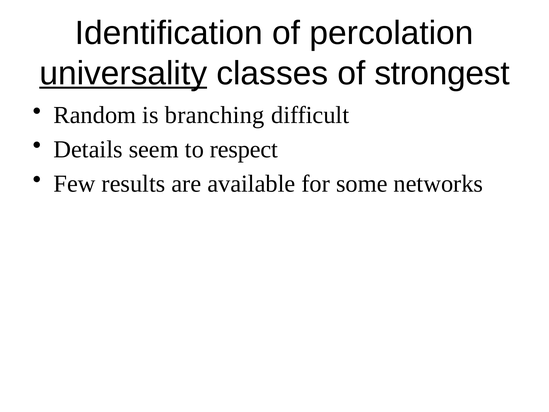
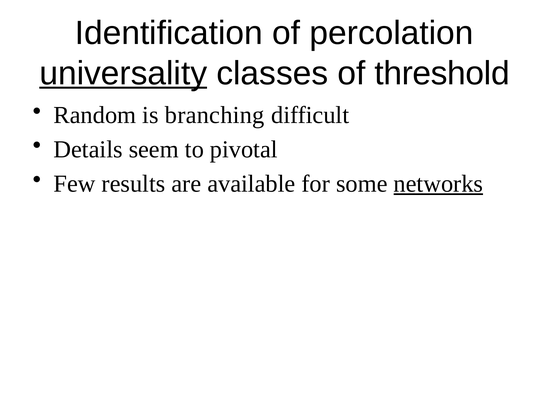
strongest: strongest -> threshold (442, 73)
respect: respect -> pivotal (244, 149)
networks underline: none -> present (438, 184)
